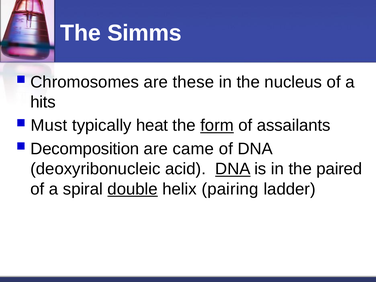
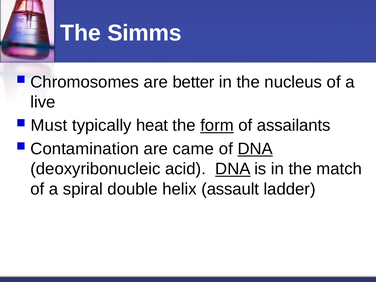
these: these -> better (193, 82)
hits: hits -> live (43, 102)
Decomposition: Decomposition -> Contamination (85, 149)
DNA underline: none -> present (255, 149)
paired: paired -> match (339, 169)
double underline: present -> none (133, 189)
pairing: pairing -> assault (230, 189)
